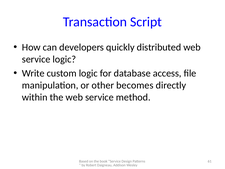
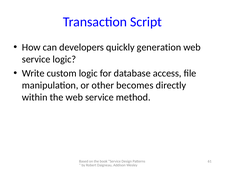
distributed: distributed -> generation (159, 47)
